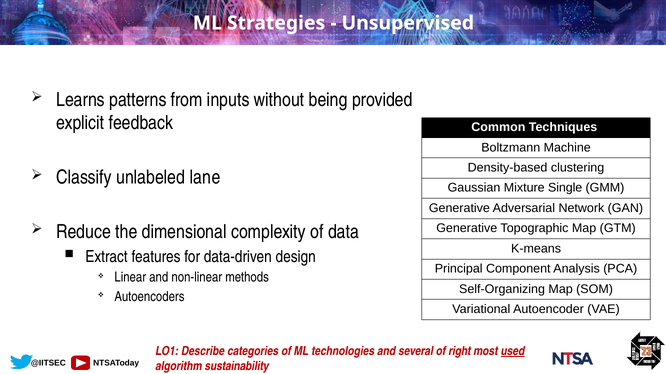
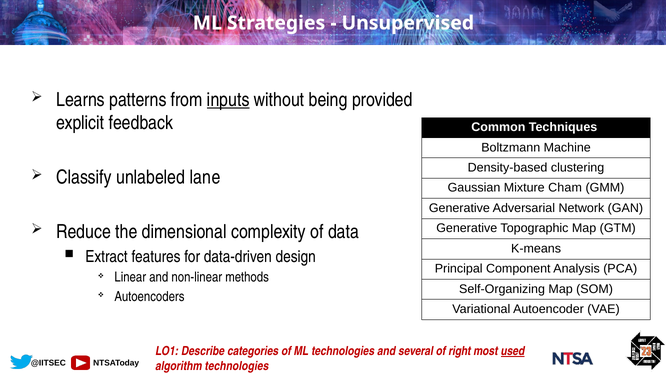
inputs underline: none -> present (228, 100)
Single: Single -> Cham (565, 188)
algorithm sustainability: sustainability -> technologies (237, 367)
